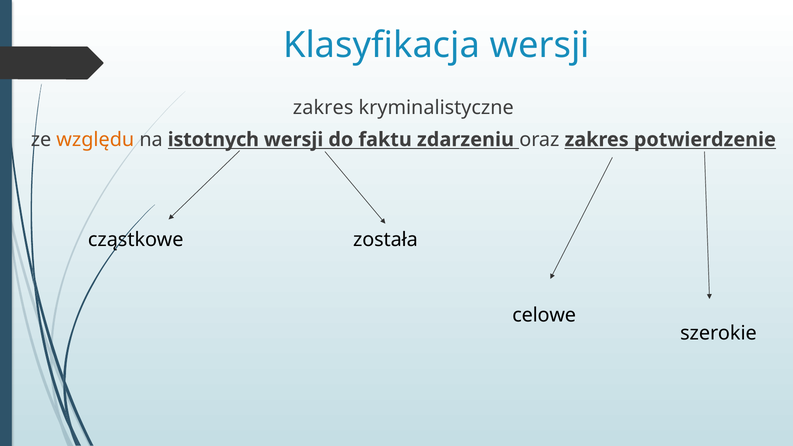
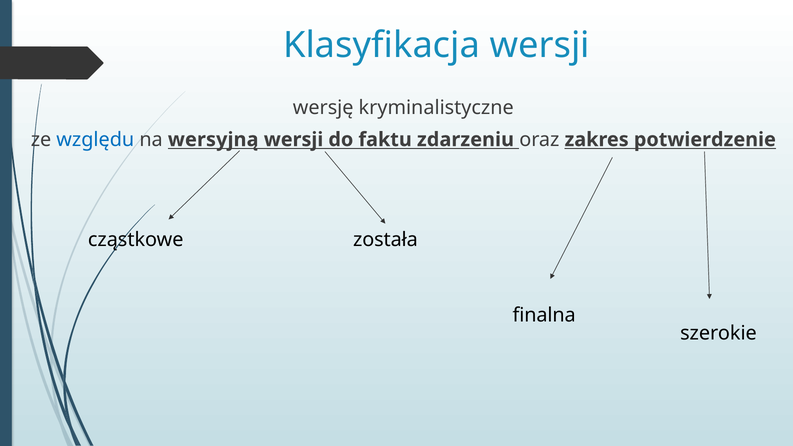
zakres: zakres -> wersję (323, 108)
względu colour: orange -> blue (95, 140)
istotnych: istotnych -> wersyjną (213, 140)
celowe: celowe -> finalna (544, 315)
